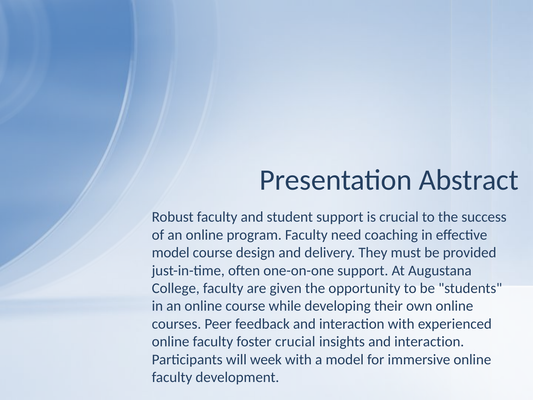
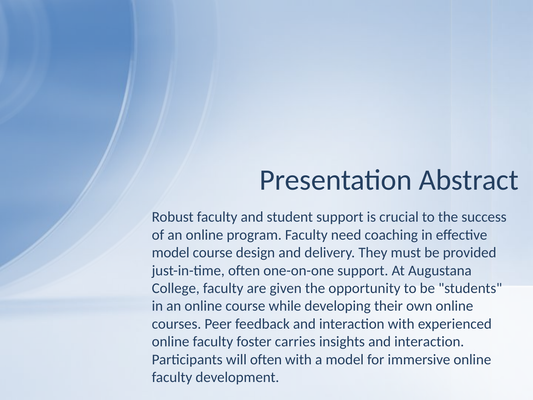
foster crucial: crucial -> carries (295, 341)
will week: week -> often (266, 359)
